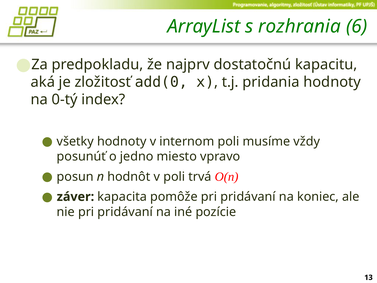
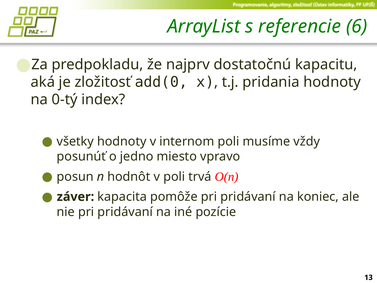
rozhrania: rozhrania -> referencie (300, 26)
